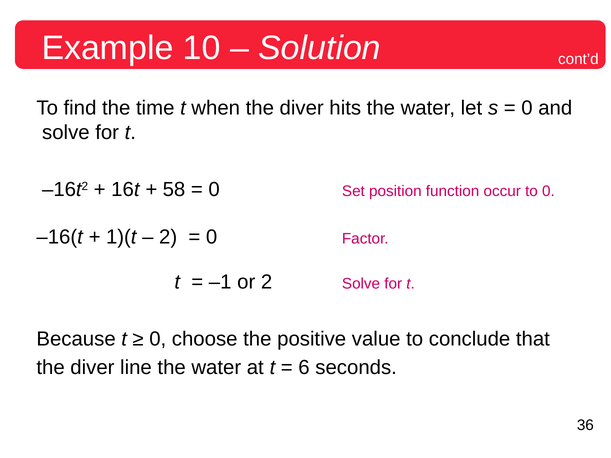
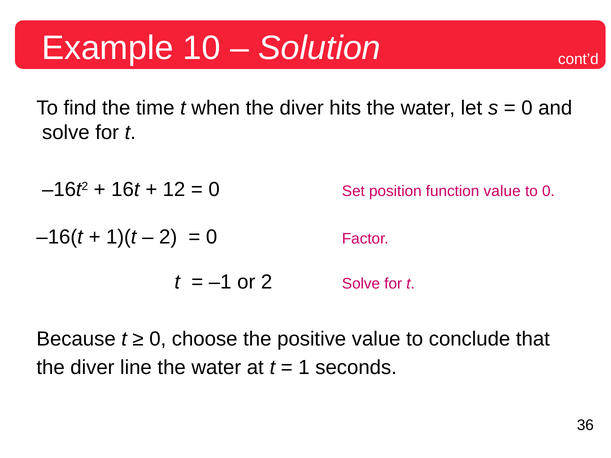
58: 58 -> 12 (174, 190)
function occur: occur -> value (502, 191)
6: 6 -> 1 (304, 368)
